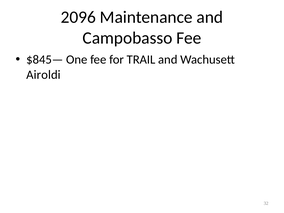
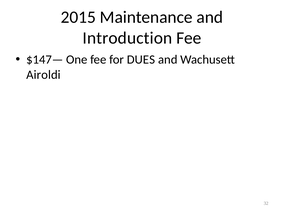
2096: 2096 -> 2015 (78, 17)
Campobasso: Campobasso -> Introduction (127, 38)
$845—: $845— -> $147— (45, 60)
TRAIL: TRAIL -> DUES (141, 60)
